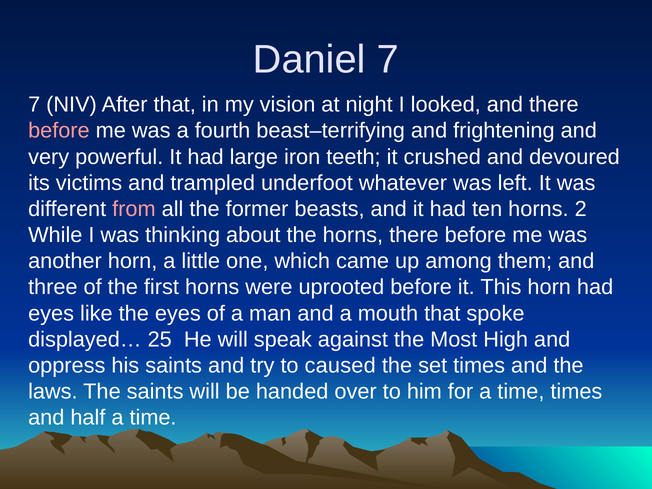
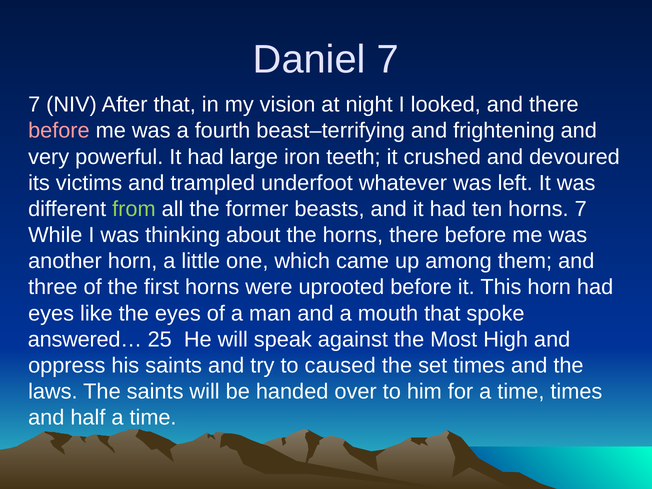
from colour: pink -> light green (134, 209)
horns 2: 2 -> 7 (581, 209)
displayed…: displayed… -> answered… (85, 339)
